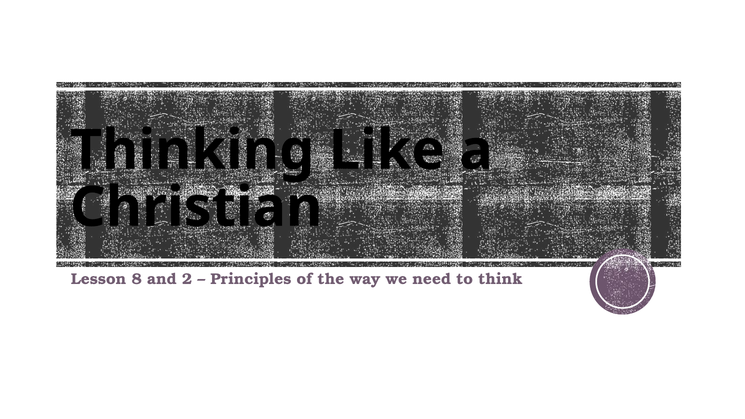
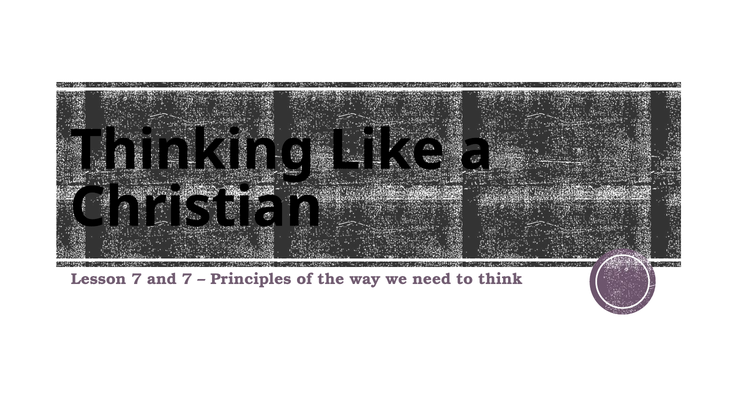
Lesson 8: 8 -> 7 (137, 279)
and 2: 2 -> 7 (187, 279)
